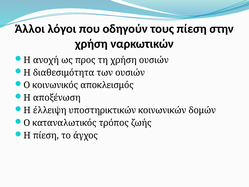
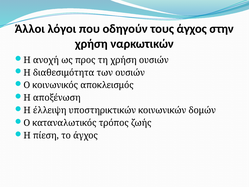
τους πίεση: πίεση -> άγχος (192, 29)
